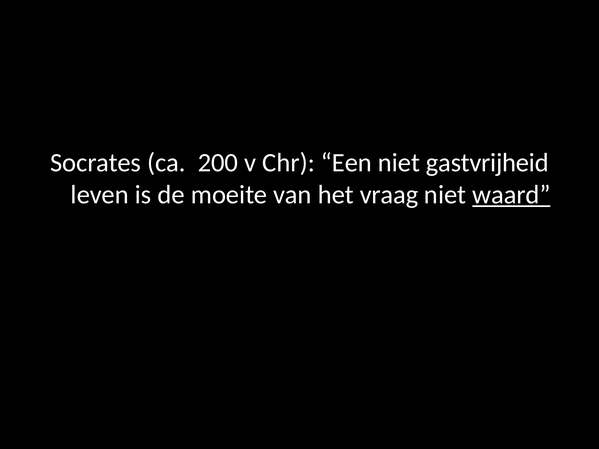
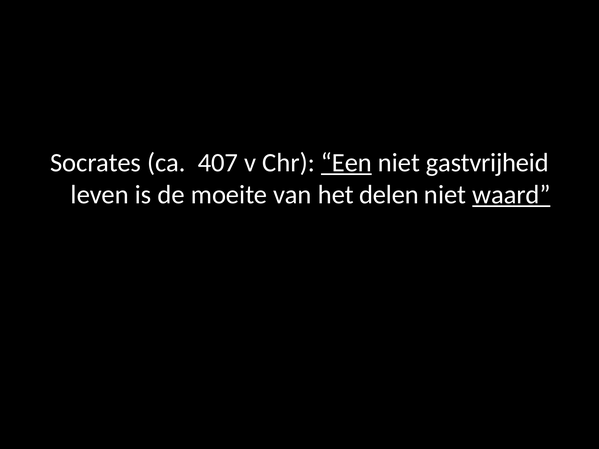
200: 200 -> 407 (218, 163)
Een underline: none -> present (346, 163)
vraag: vraag -> delen (389, 195)
